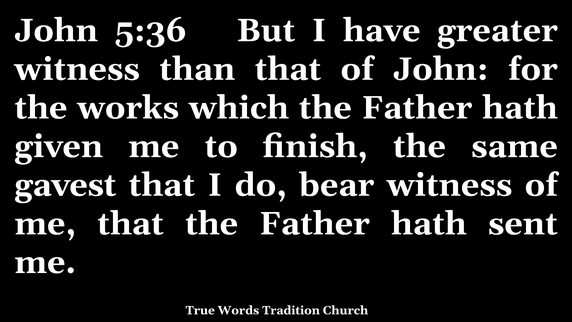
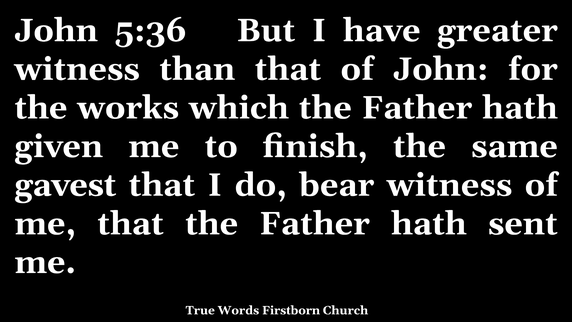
Tradition: Tradition -> Firstborn (291, 310)
